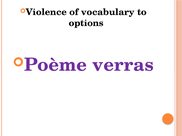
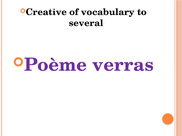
Violence: Violence -> Creative (46, 12)
options: options -> several (86, 23)
